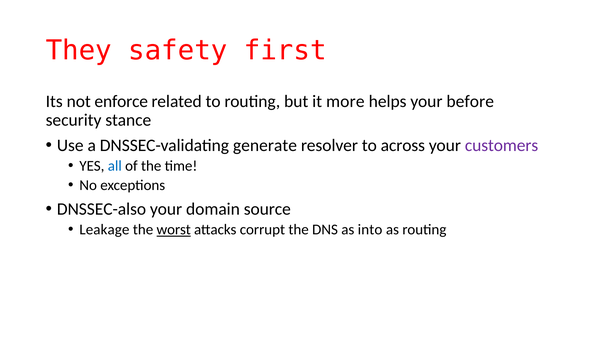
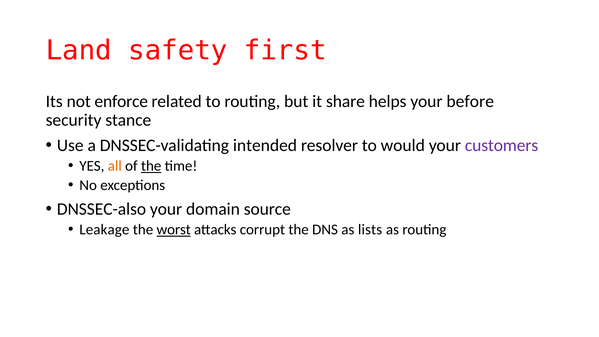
They: They -> Land (79, 50)
more: more -> share (345, 101)
generate: generate -> intended (265, 145)
across: across -> would (403, 145)
all colour: blue -> orange (115, 166)
the underline: none -> present (151, 166)
into: into -> lists (370, 230)
